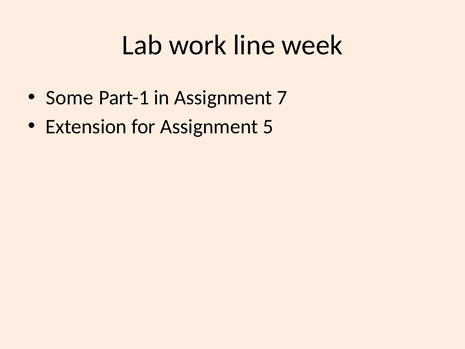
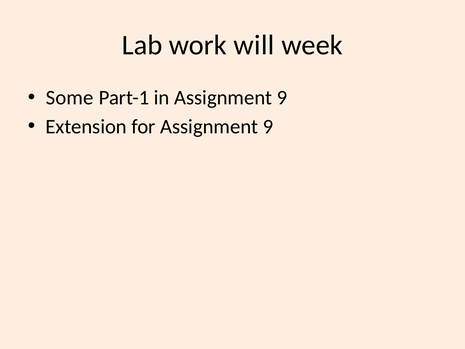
line: line -> will (254, 45)
in Assignment 7: 7 -> 9 (282, 98)
for Assignment 5: 5 -> 9 (268, 126)
